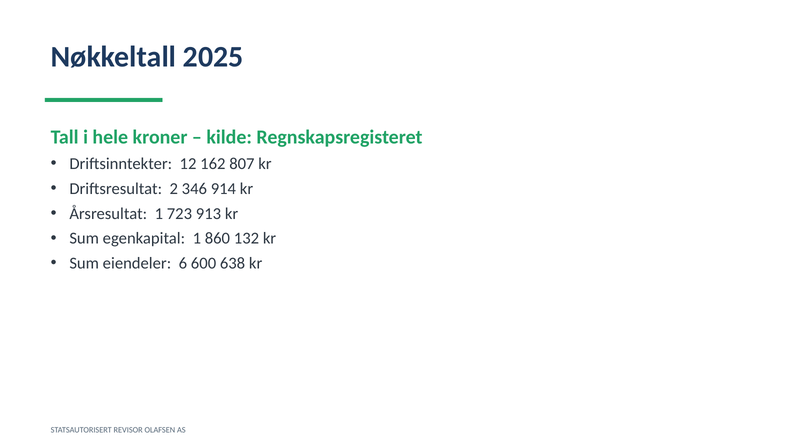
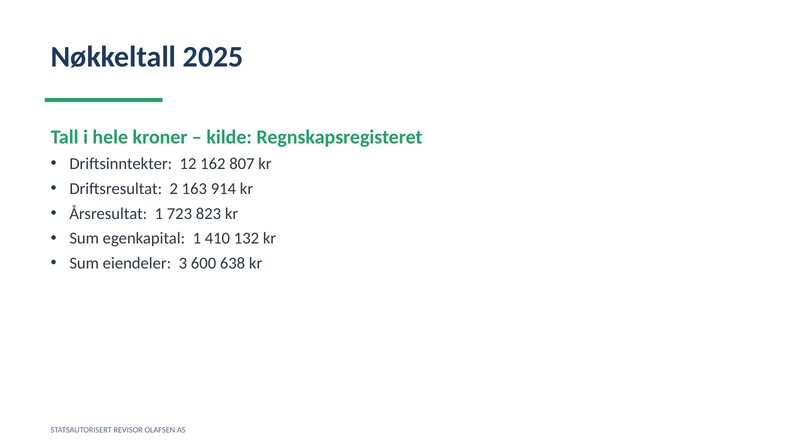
346: 346 -> 163 (194, 189)
913: 913 -> 823 (208, 214)
860: 860 -> 410 (217, 239)
6: 6 -> 3 (183, 264)
